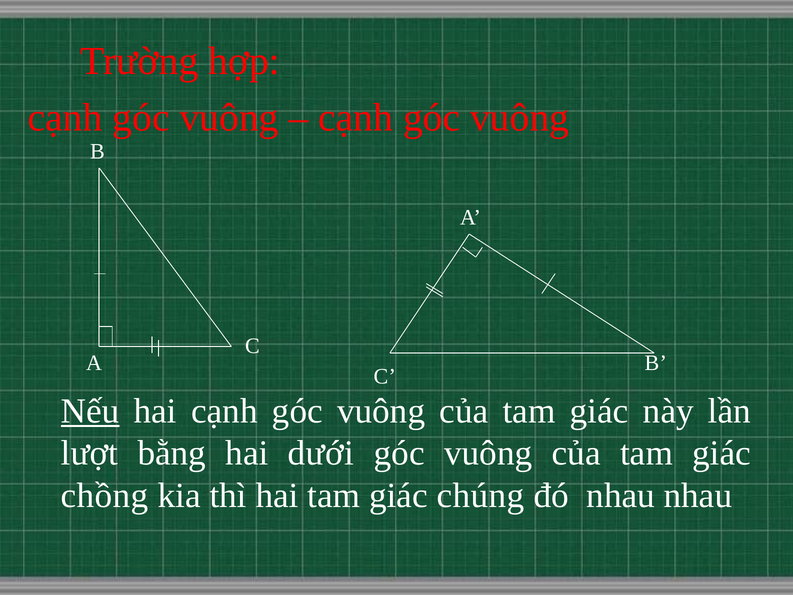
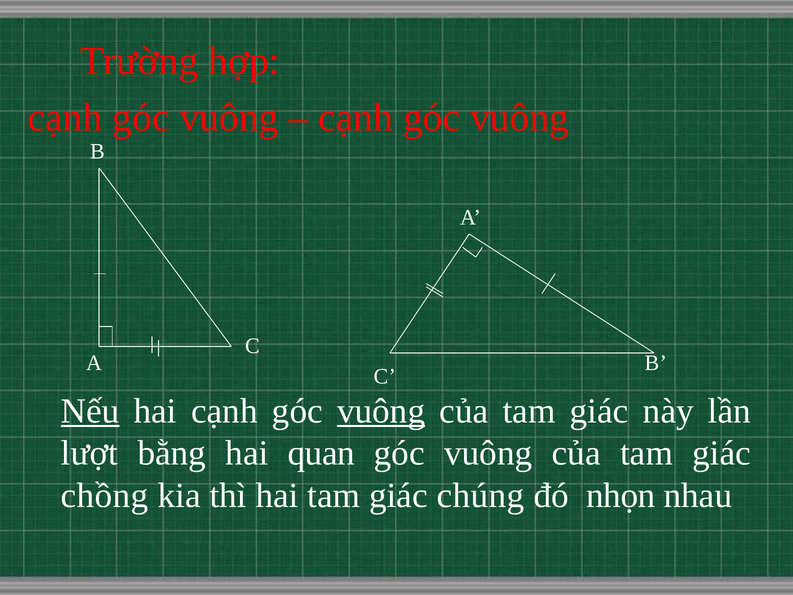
vuông underline: none -> present (381, 411)
dưới: dưới -> quan (321, 453)
đó nhau: nhau -> nhọn (621, 495)
